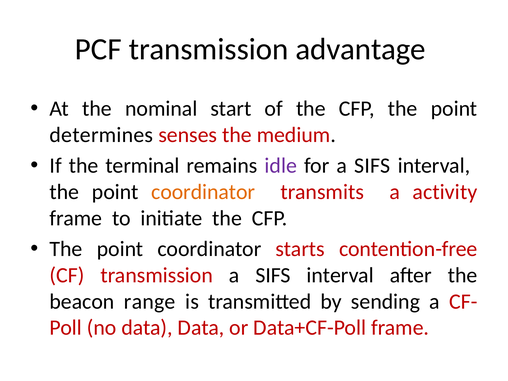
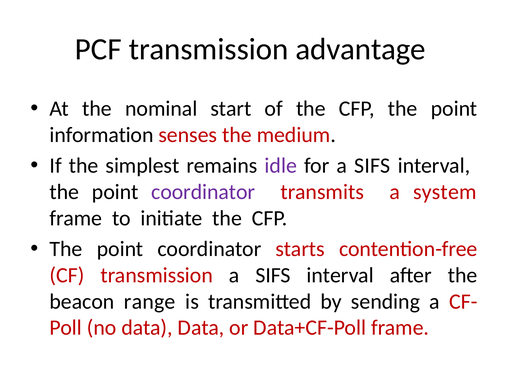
determines: determines -> information (102, 135)
terminal: terminal -> simplest (142, 166)
coordinator colour: orange -> purple (203, 192)
activity: activity -> system (445, 192)
